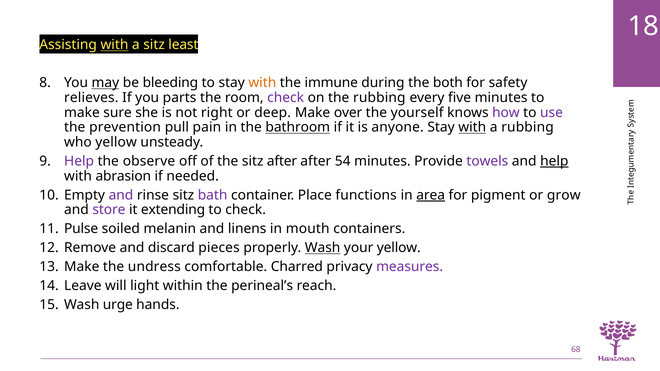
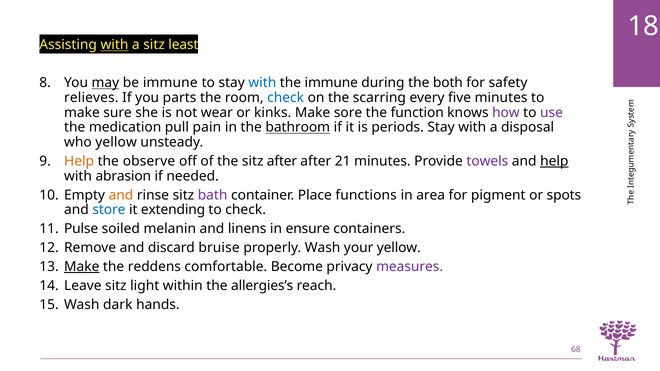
be bleeding: bleeding -> immune (170, 83)
with colour: orange -> blue (262, 83)
check colour: purple -> blue (286, 98)
the rubbing: rubbing -> scarring (379, 98)
right: right -> wear (217, 113)
deep: deep -> kinks (273, 113)
over: over -> sore (348, 113)
yourself: yourself -> function (417, 113)
prevention: prevention -> medication (125, 127)
anyone: anyone -> periods (398, 127)
with underline: present -> none (472, 127)
a rubbing: rubbing -> disposal (528, 127)
Help colour: purple -> orange (79, 161)
54: 54 -> 21 (343, 161)
and colour: purple -> orange (121, 195)
area underline: present -> none (431, 195)
grow: grow -> spots (564, 195)
store colour: purple -> blue (109, 210)
mouth: mouth -> ensure (308, 229)
pieces: pieces -> bruise (219, 248)
Wash underline: present -> none (323, 248)
Make underline: none -> present (82, 267)
undress: undress -> reddens (154, 267)
Charred: Charred -> Become (297, 267)
Leave will: will -> sitz (116, 286)
perineal’s: perineal’s -> allergies’s (262, 286)
urge: urge -> dark (118, 305)
